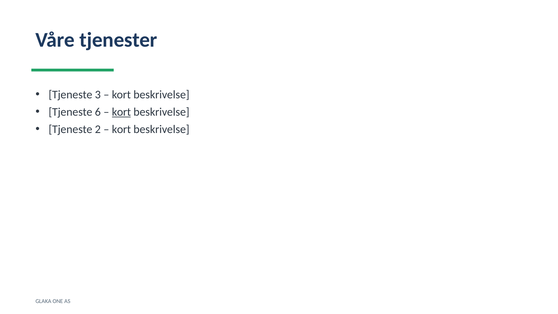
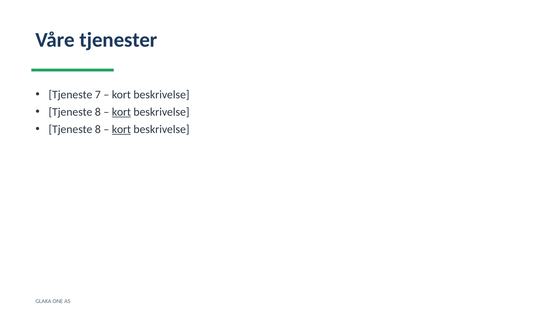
3: 3 -> 7 (98, 95)
6: 6 -> 8 (98, 112)
2: 2 -> 8 (98, 129)
kort underline: none -> present (121, 129)
